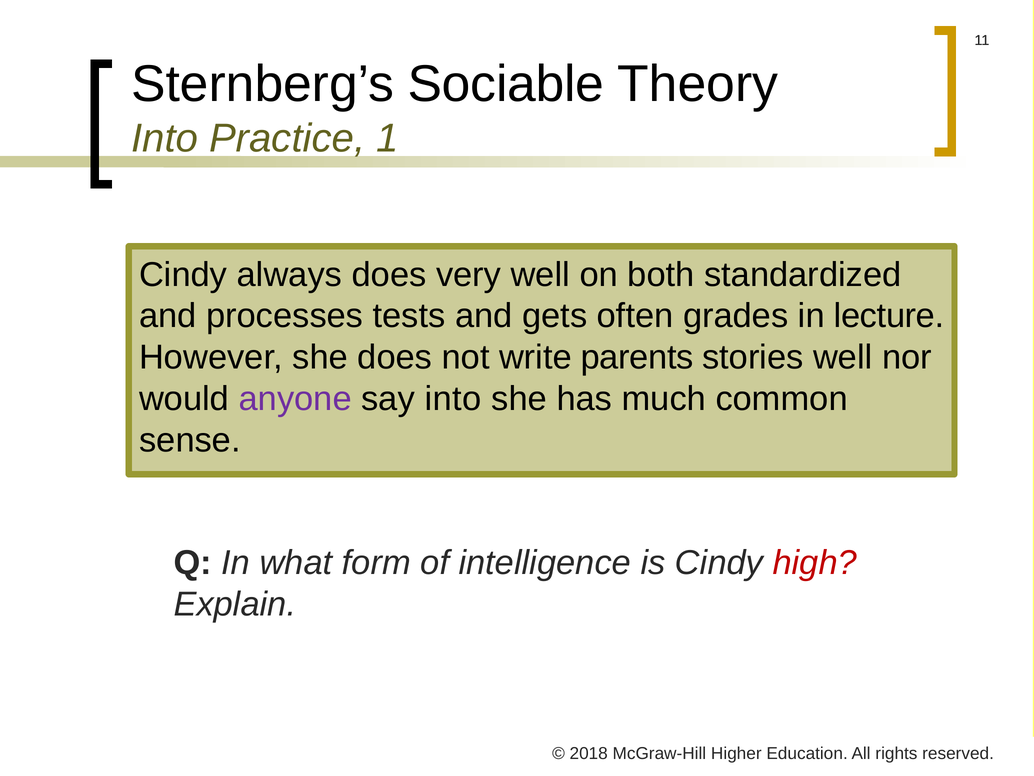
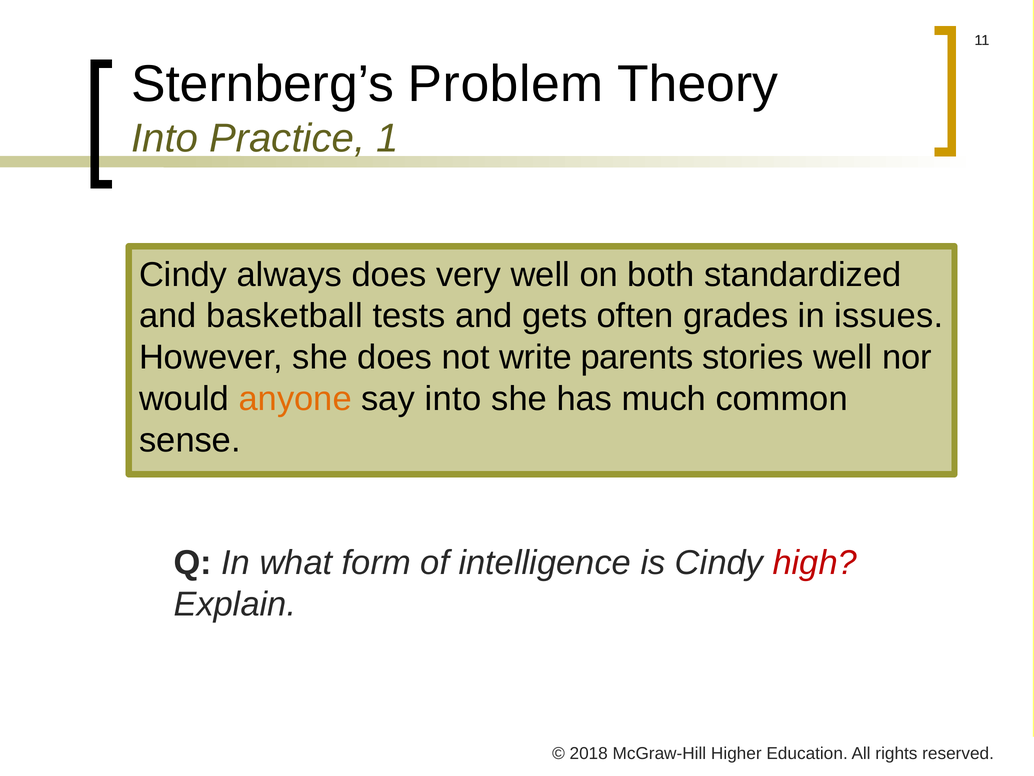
Sociable: Sociable -> Problem (506, 84)
processes: processes -> basketball (285, 316)
lecture: lecture -> issues (889, 316)
anyone colour: purple -> orange (295, 399)
